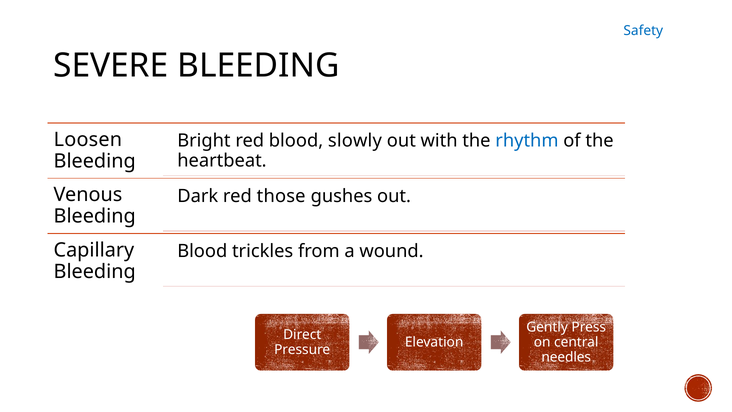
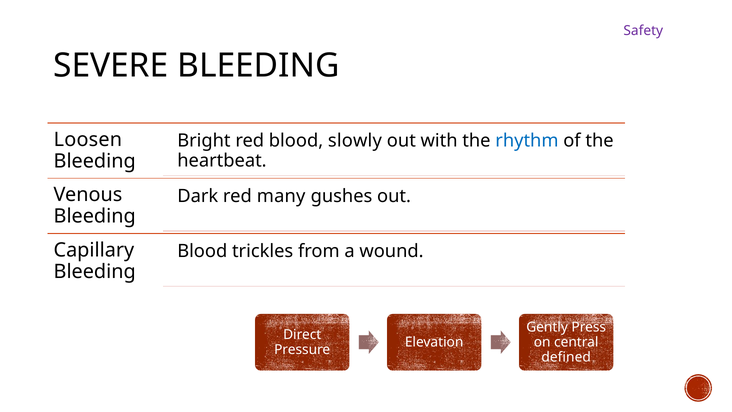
Safety colour: blue -> purple (643, 31)
those: those -> many (281, 196)
needles: needles -> defined (566, 357)
